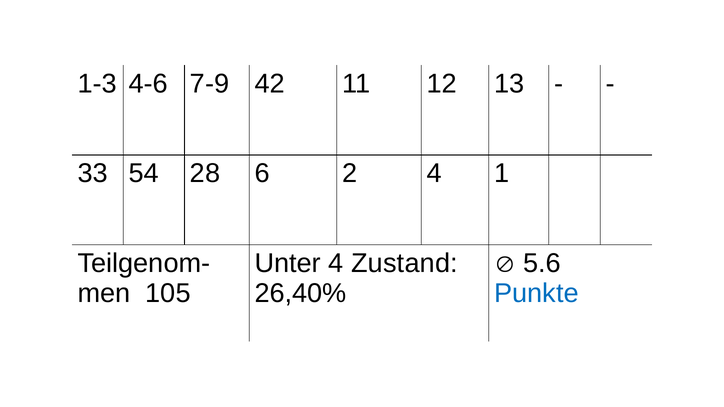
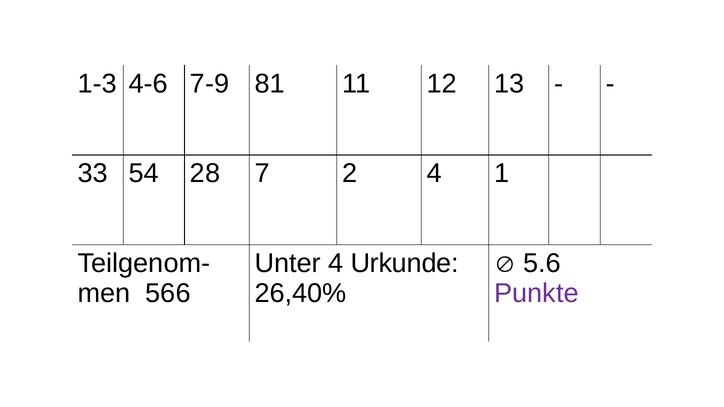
42: 42 -> 81 (270, 84)
6: 6 -> 7 (262, 173)
Zustand: Zustand -> Urkunde (405, 263)
105: 105 -> 566 (168, 294)
Punkte colour: blue -> purple (536, 294)
